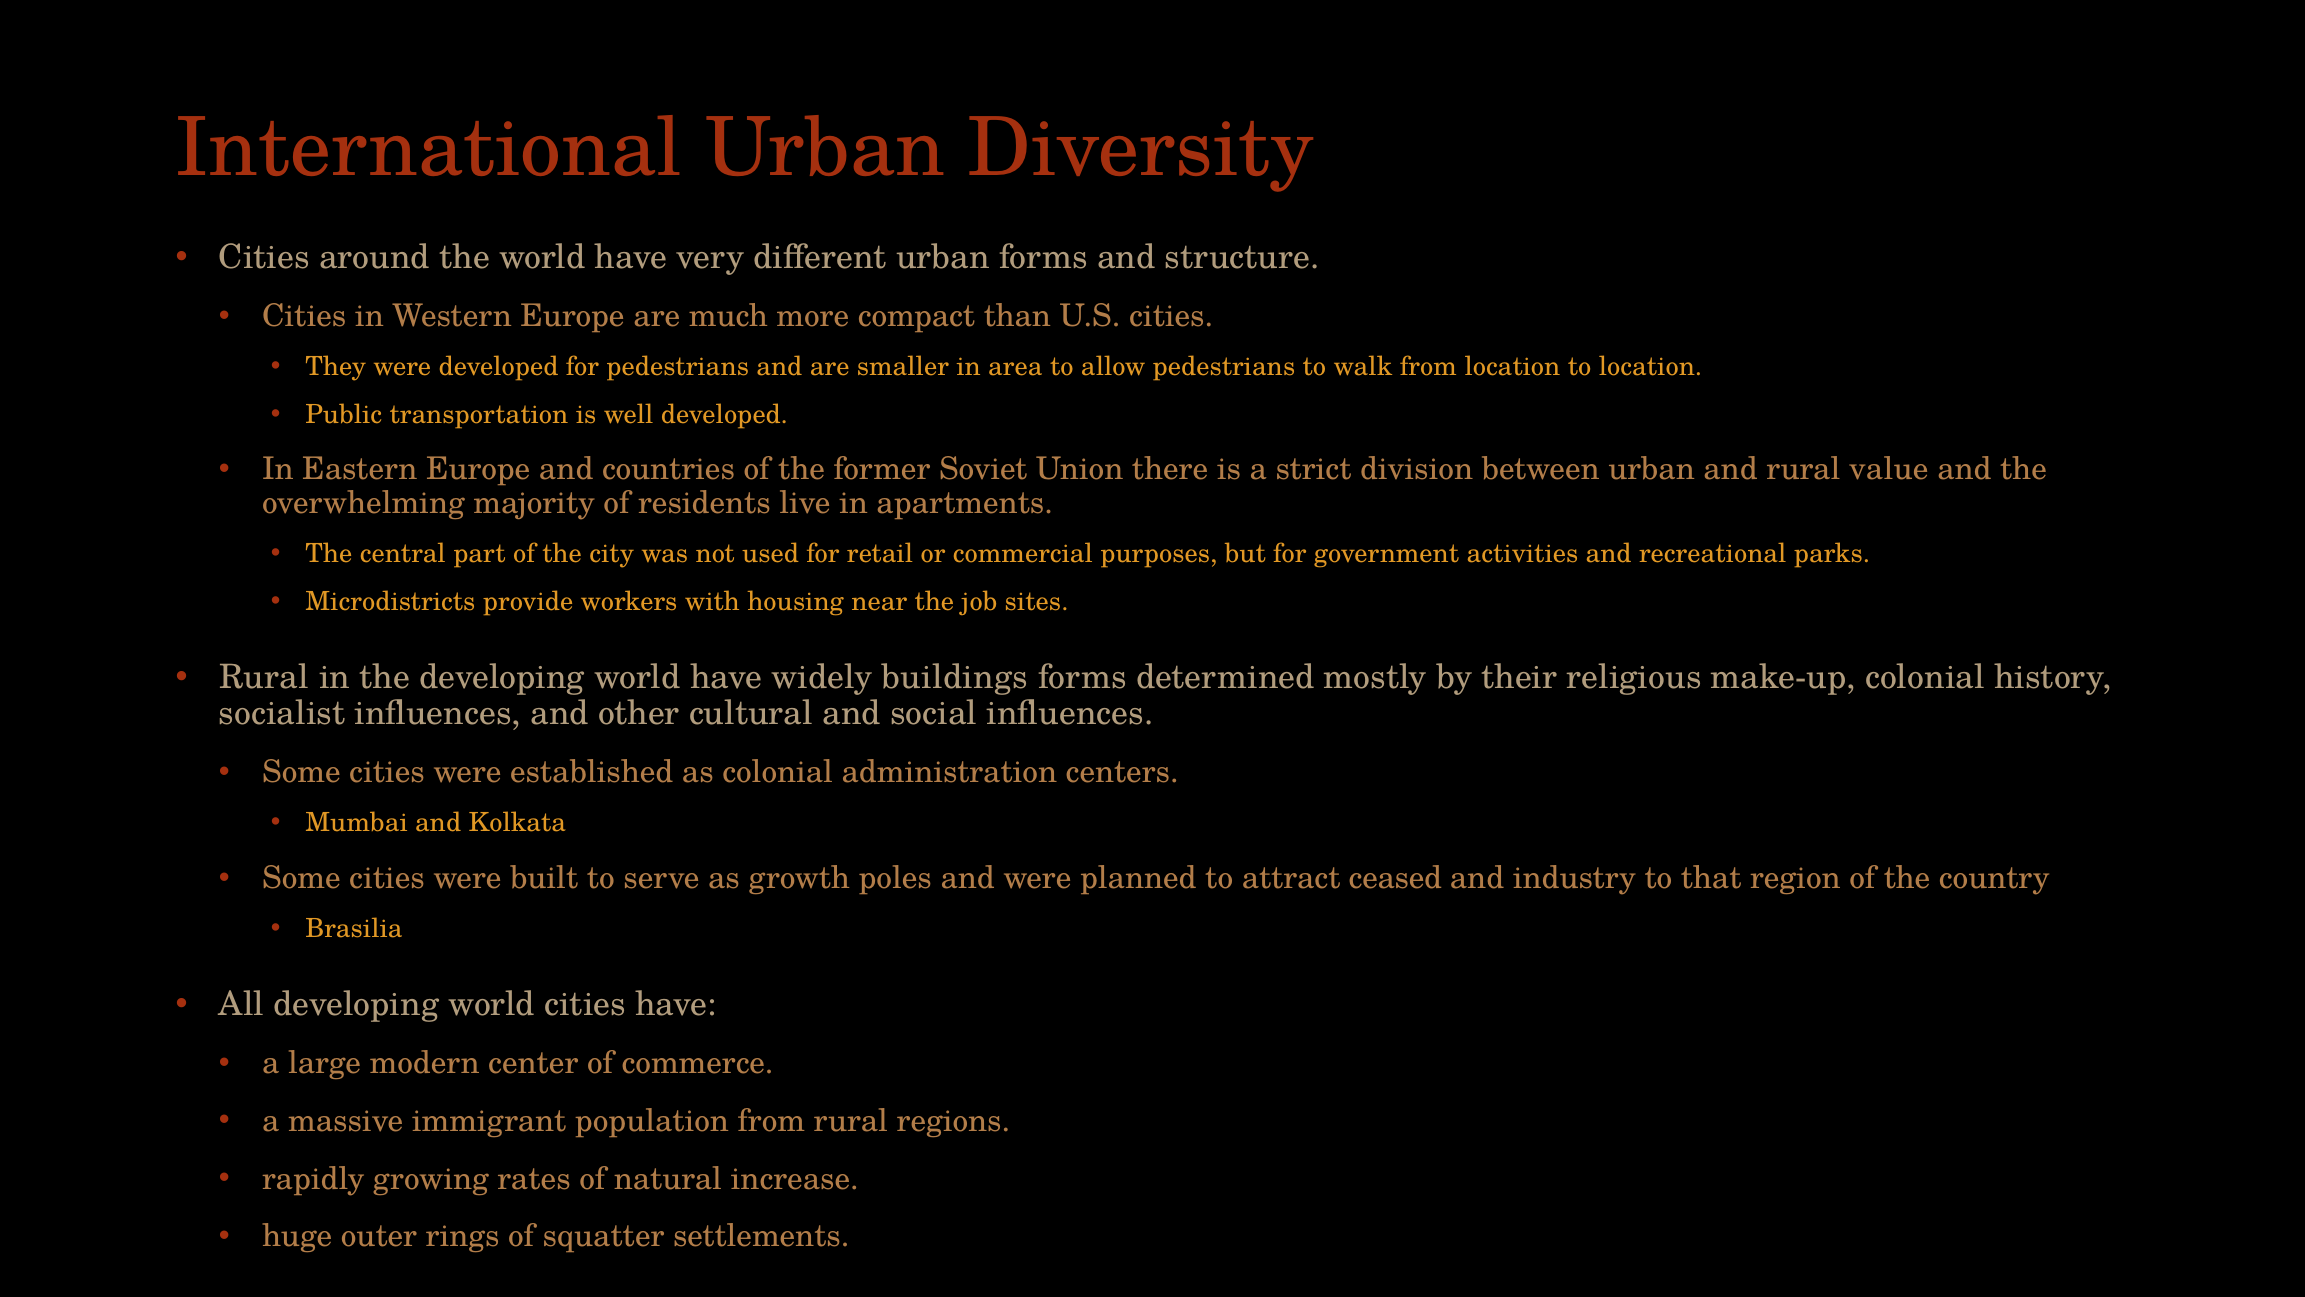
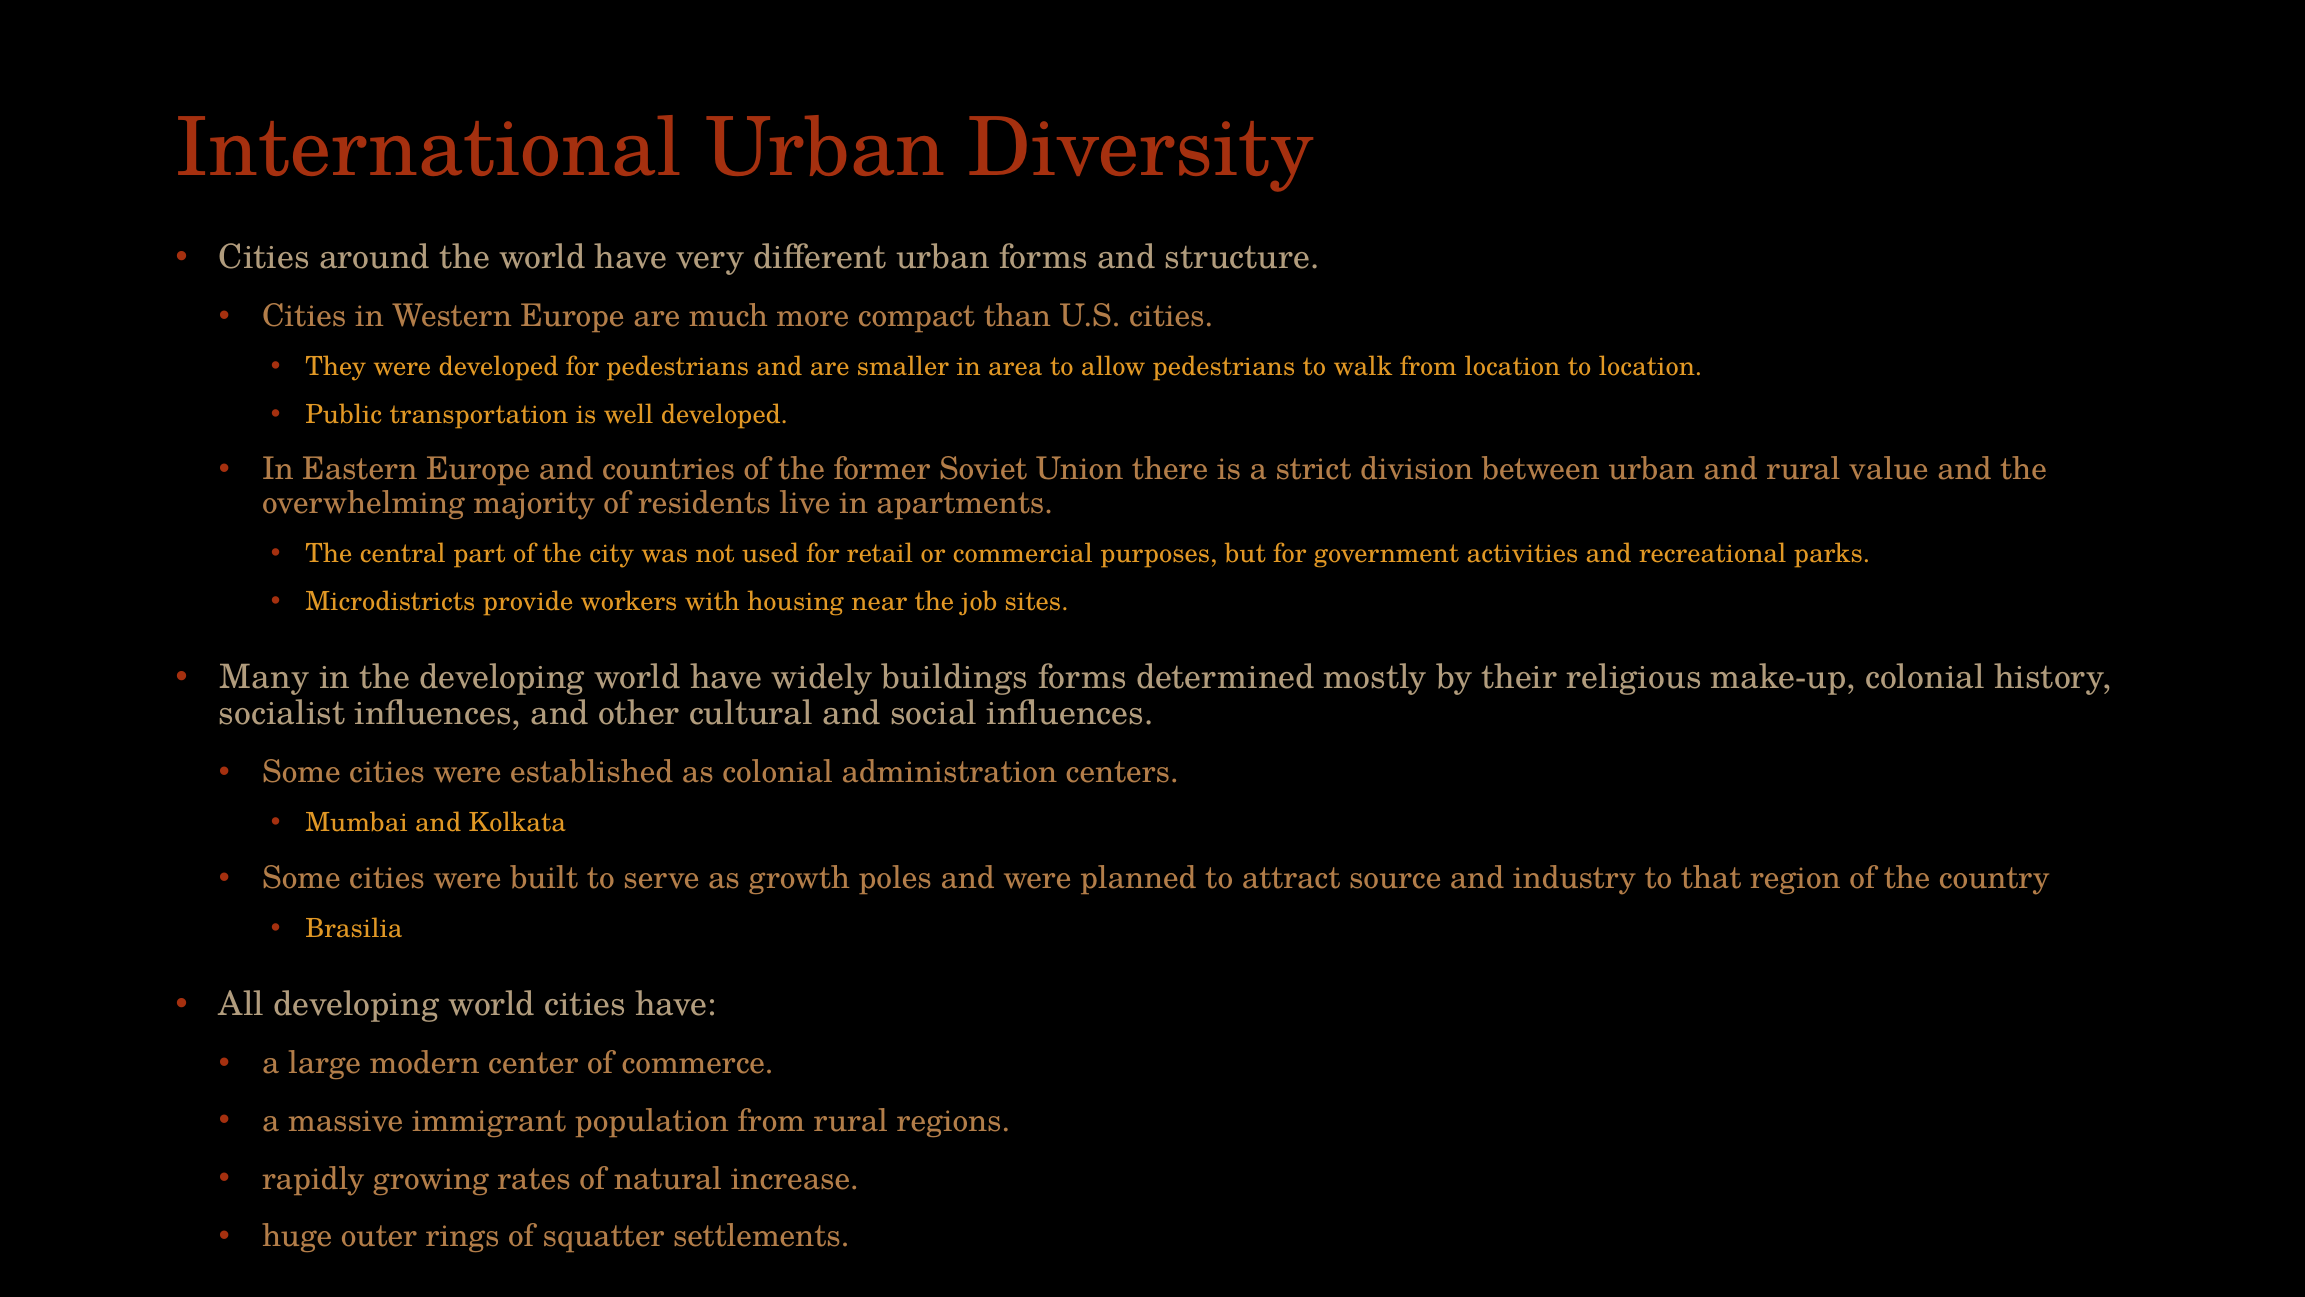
Rural: Rural -> Many (264, 677)
ceased: ceased -> source (1395, 878)
